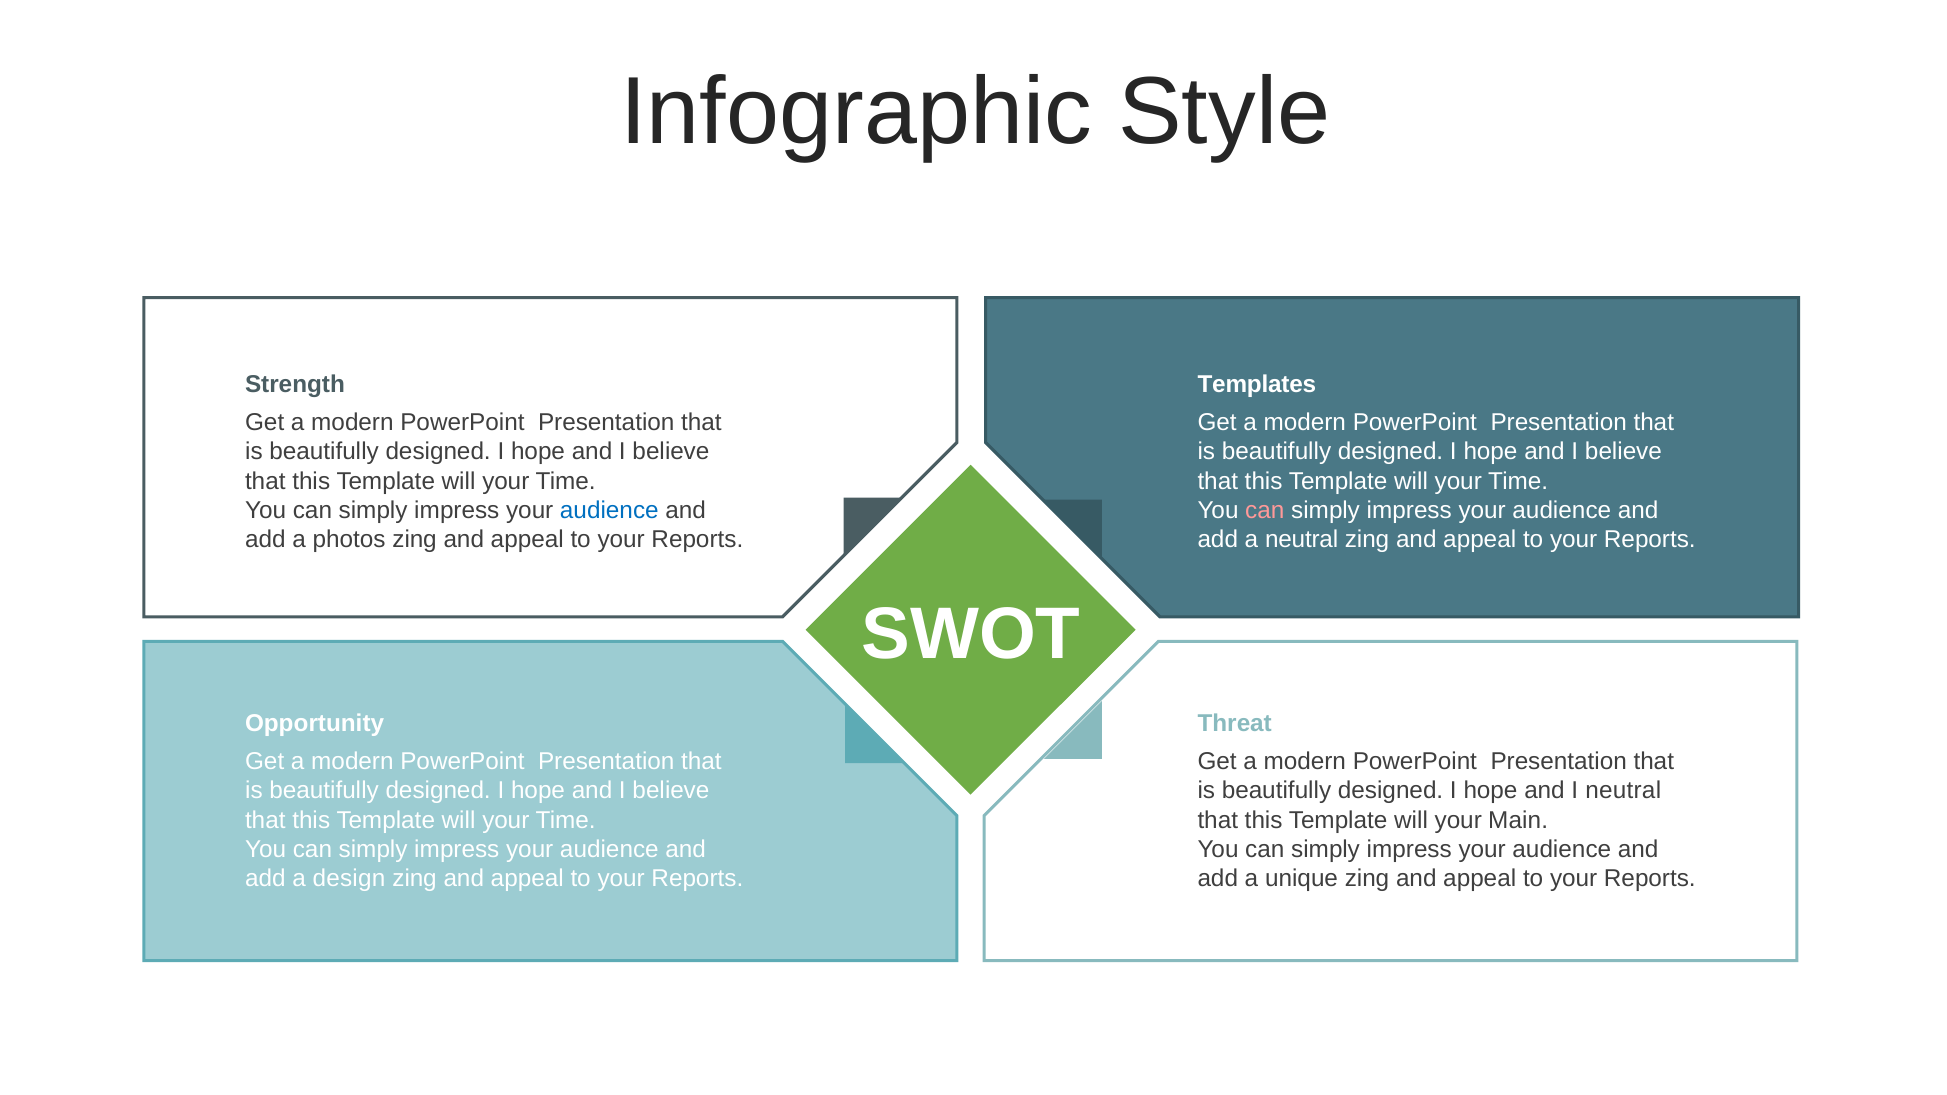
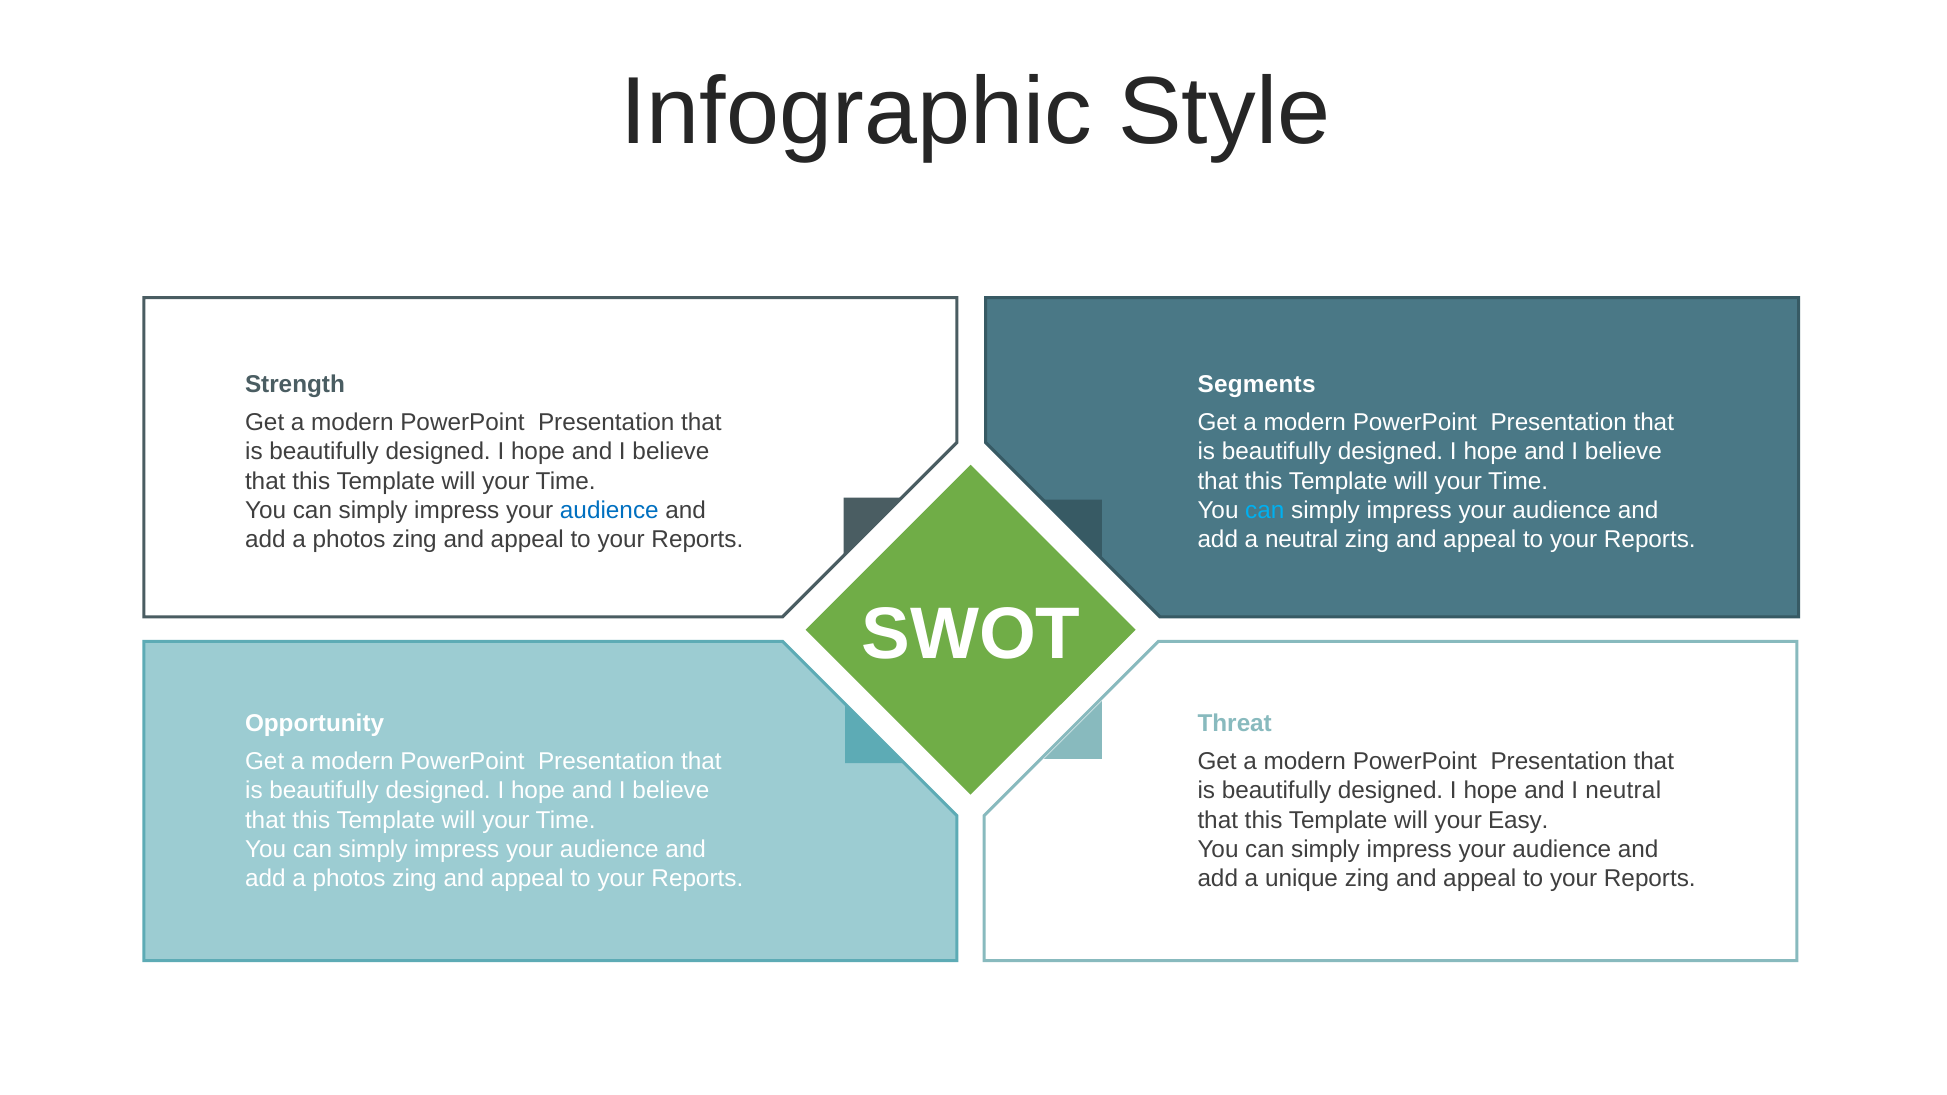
Templates: Templates -> Segments (1257, 384)
can colour: pink -> light blue (1265, 510)
Main: Main -> Easy (1518, 820)
design: design -> photos (349, 879)
